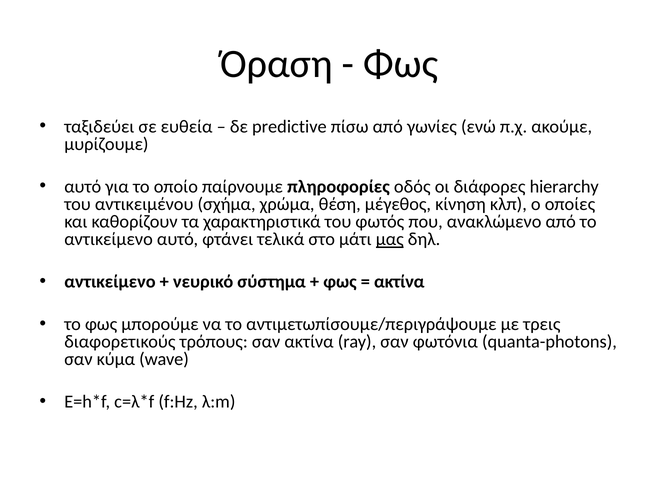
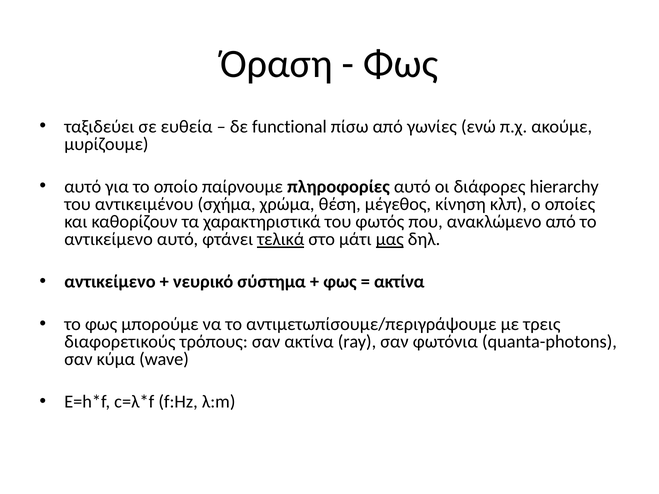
predictive: predictive -> functional (289, 127)
πληροφορίες οδός: οδός -> αυτό (412, 187)
τελικά underline: none -> present (281, 239)
